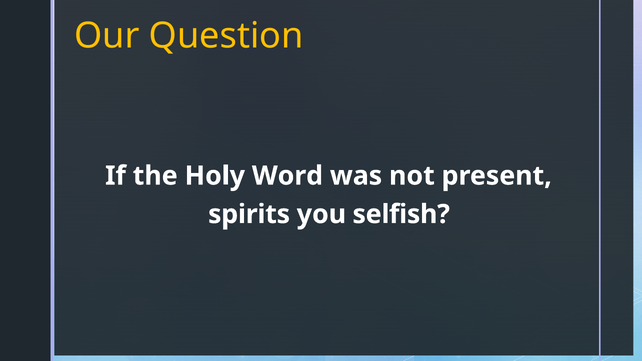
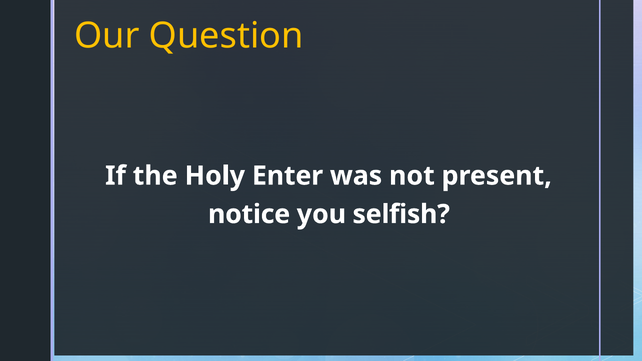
Word: Word -> Enter (288, 176)
spirits: spirits -> notice (249, 214)
